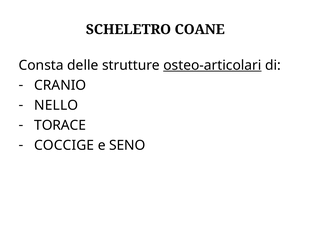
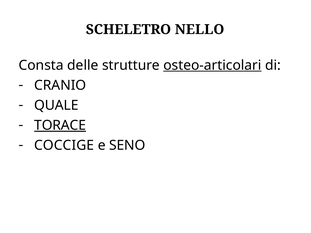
COANE: COANE -> NELLO (200, 30)
NELLO: NELLO -> QUALE (56, 105)
TORACE underline: none -> present (60, 125)
